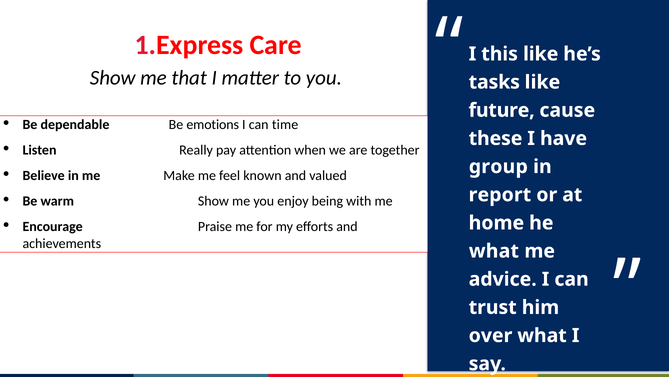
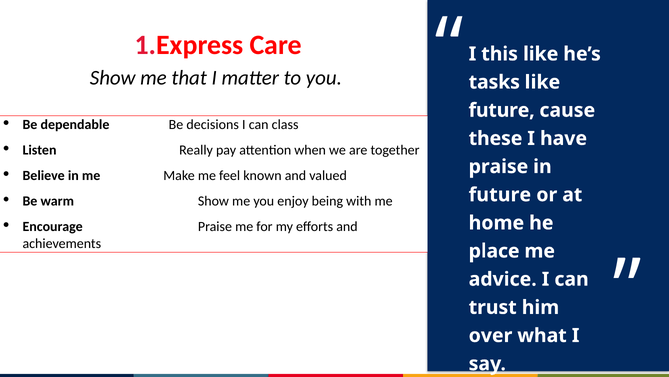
emotions: emotions -> decisions (213, 124)
time: time -> class (285, 124)
group: group -> praise (498, 166)
report: report -> future (500, 194)
what: what -> place (494, 251)
